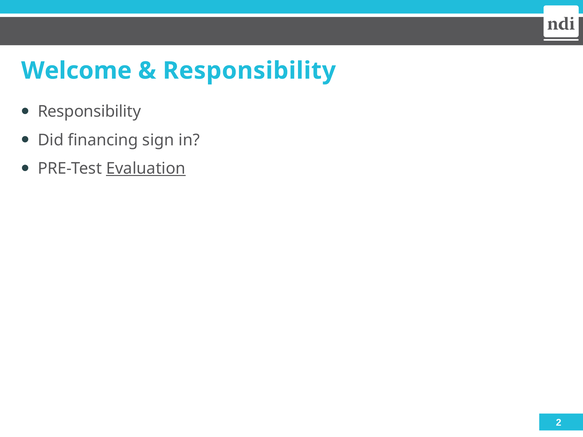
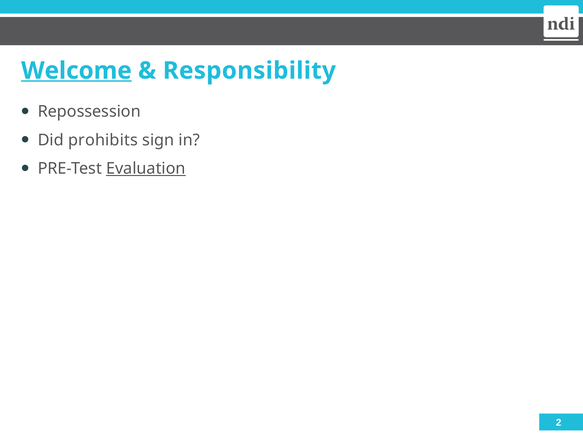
Welcome underline: none -> present (76, 71)
Responsibility: Responsibility -> Repossession (89, 112)
financing: financing -> prohibits (103, 140)
